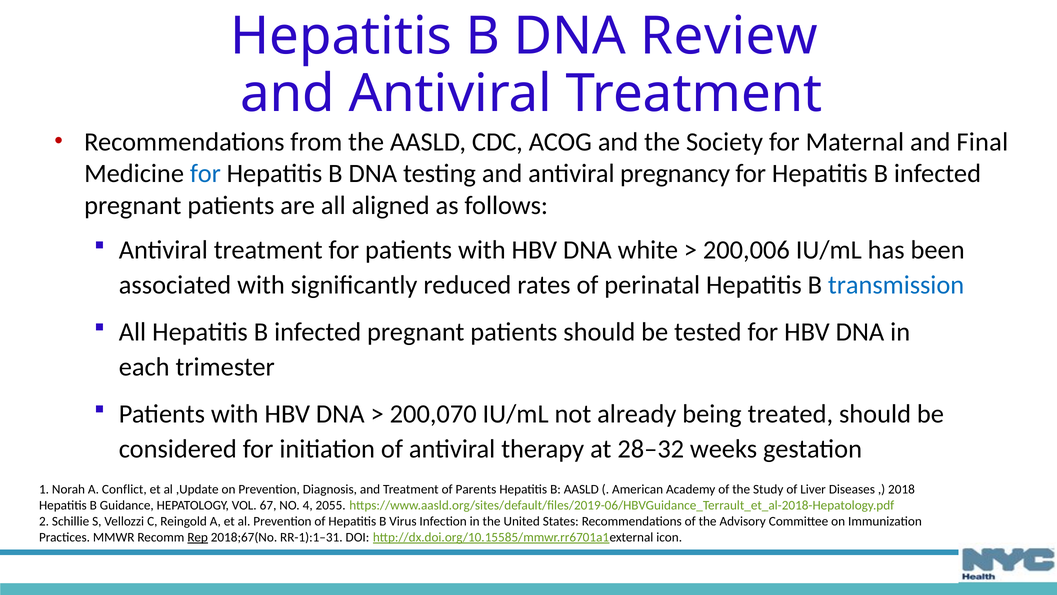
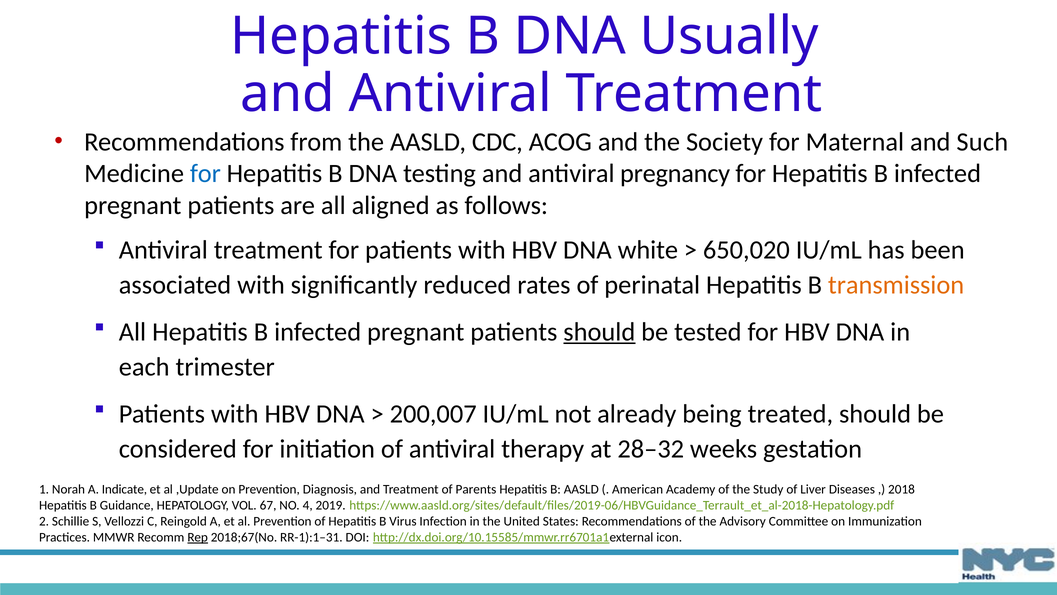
Review: Review -> Usually (729, 36)
Final: Final -> Such (982, 142)
200,006: 200,006 -> 650,020 (746, 250)
transmission colour: blue -> orange (896, 285)
should underline: none -> present (599, 332)
200,070: 200,070 -> 200,007 (433, 414)
Conflict: Conflict -> Indicate (124, 489)
2055: 2055 -> 2019 (331, 505)
